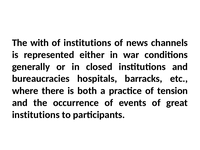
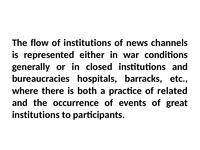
with: with -> flow (40, 43)
tension: tension -> related (172, 91)
